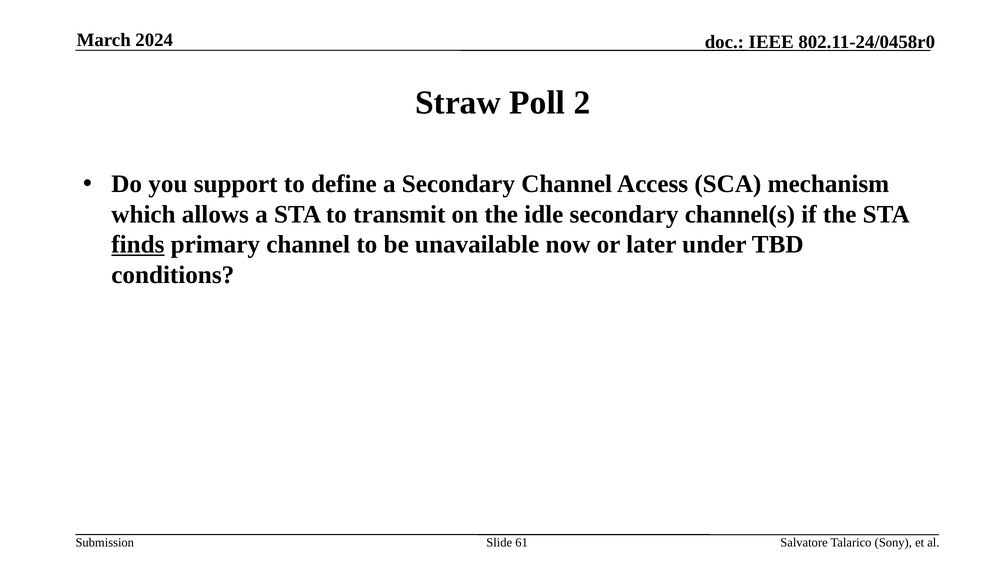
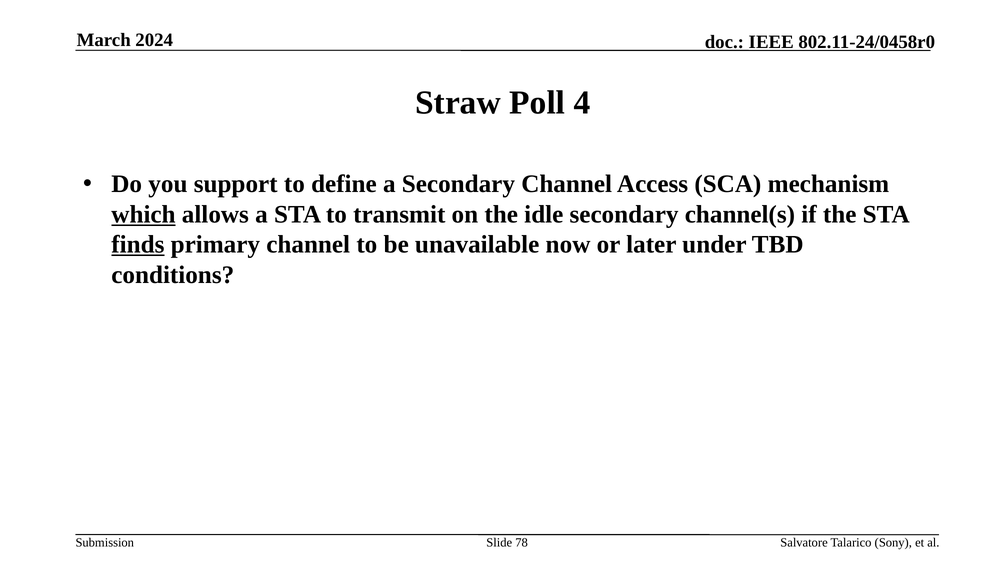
2: 2 -> 4 (582, 103)
which underline: none -> present (143, 214)
61: 61 -> 78 (522, 543)
